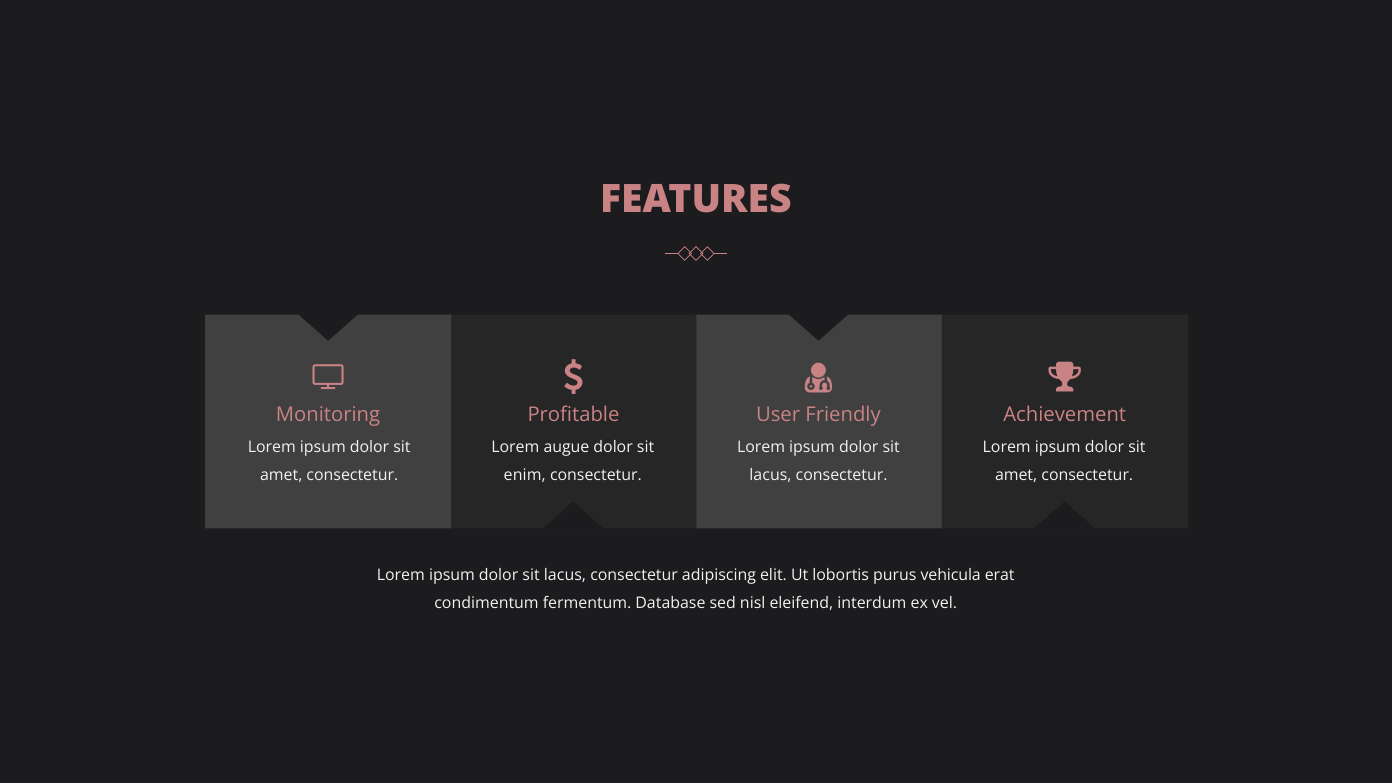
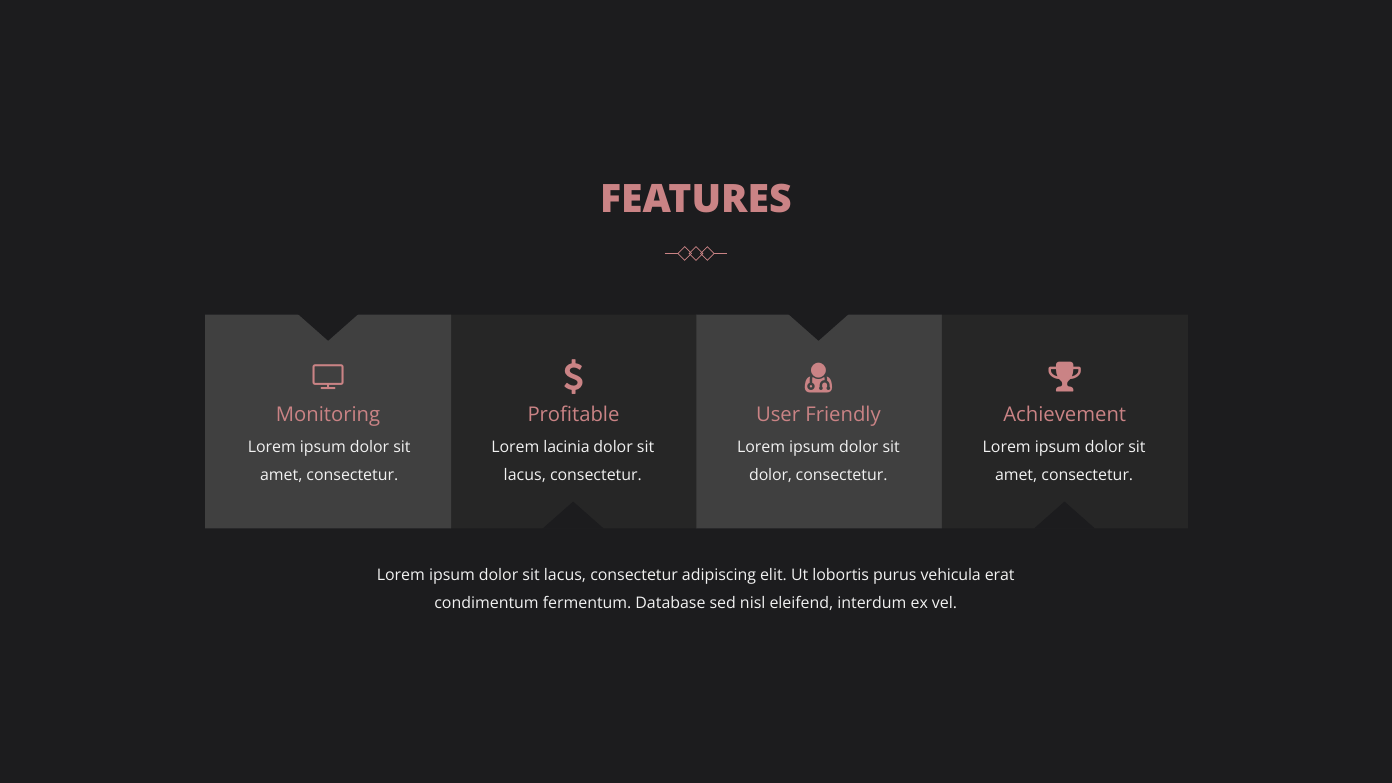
augue: augue -> lacinia (567, 447)
enim: enim -> lacus (525, 475)
lacus: lacus -> dolor (771, 475)
